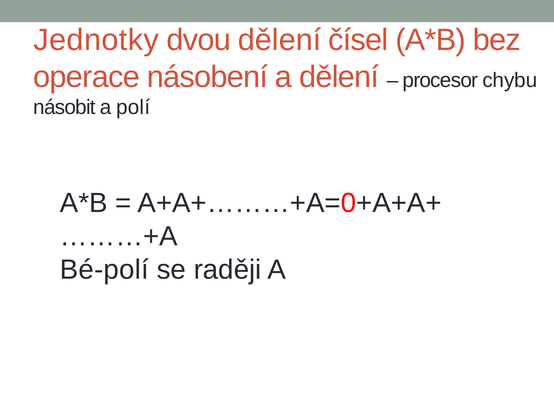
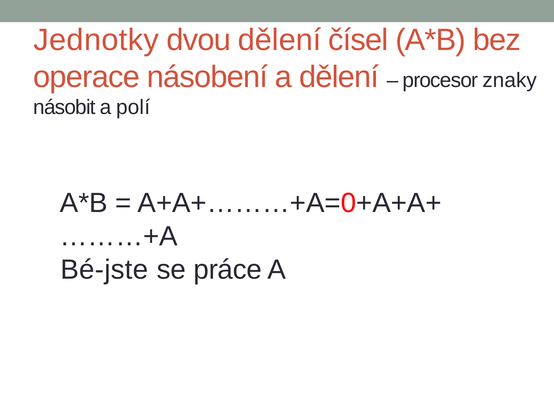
chybu: chybu -> znaky (510, 80)
Bé-polí: Bé-polí -> Bé-jste (104, 269)
raději: raději -> práce (228, 269)
